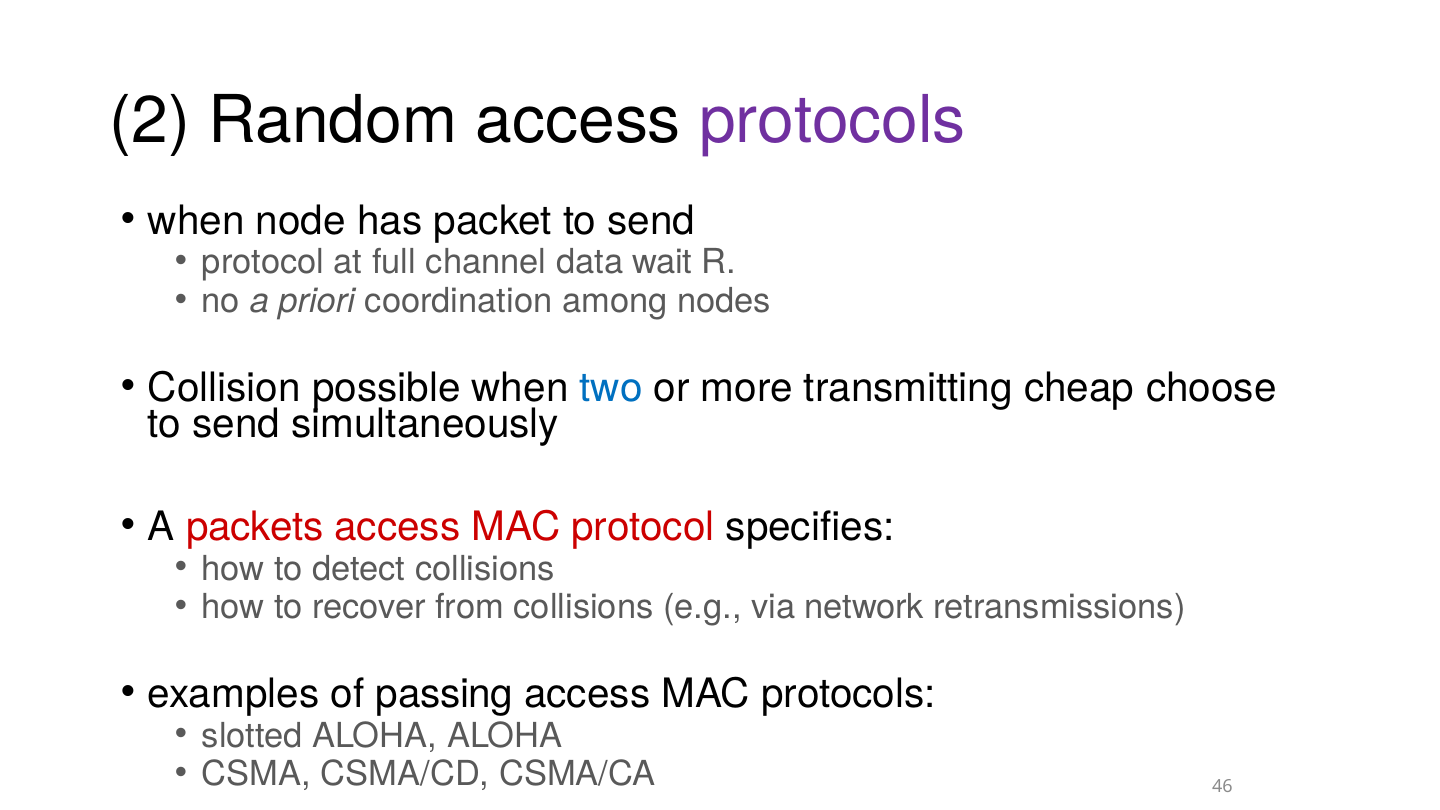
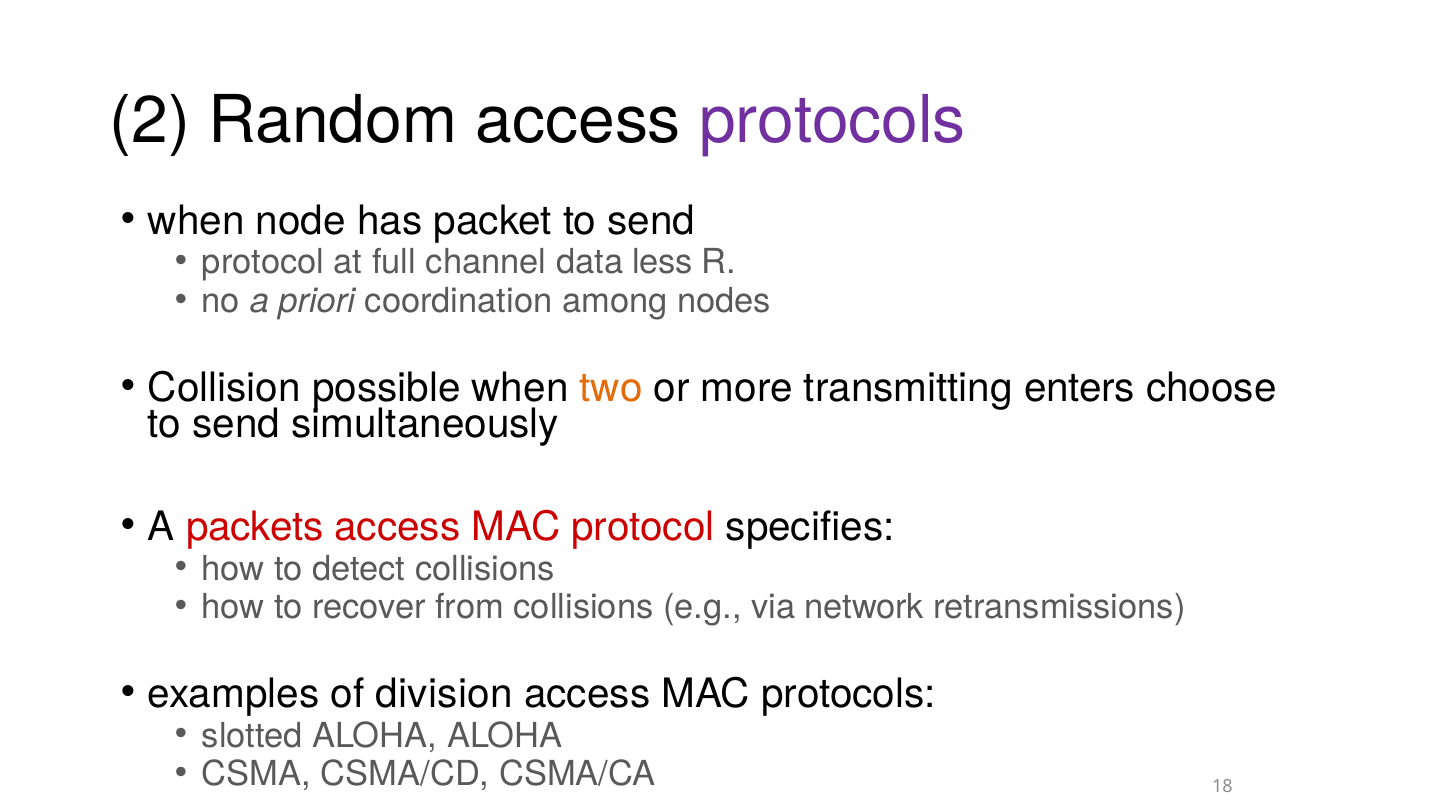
wait: wait -> less (662, 262)
two colour: blue -> orange (611, 388)
cheap: cheap -> enters (1079, 388)
passing: passing -> division (444, 694)
46: 46 -> 18 (1222, 786)
